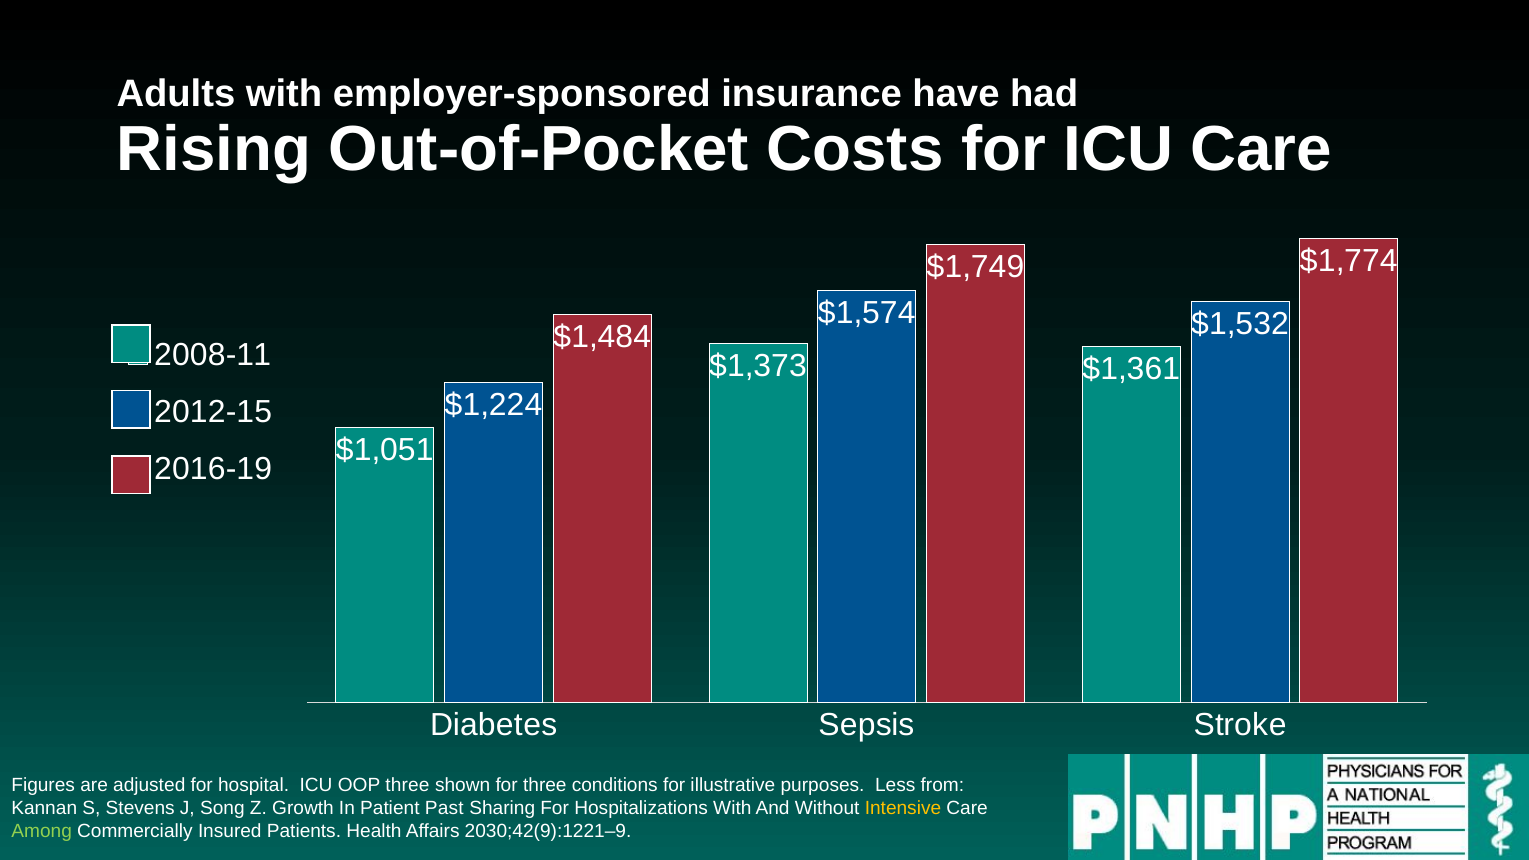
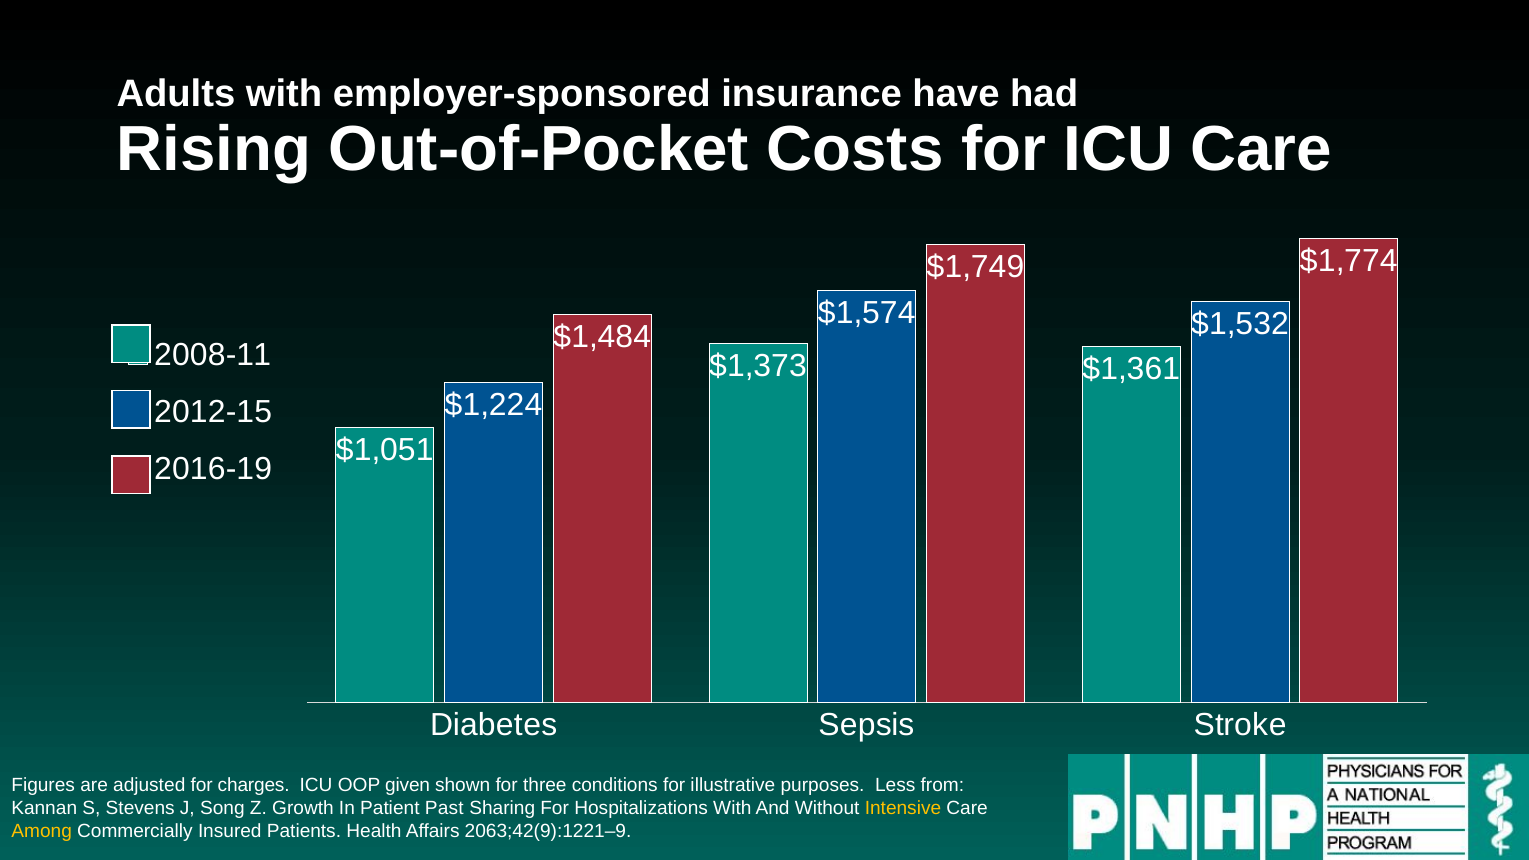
hospital: hospital -> charges (254, 786)
OOP three: three -> given (408, 786)
Among colour: light green -> yellow (42, 832)
2030;42(9):1221–9: 2030;42(9):1221–9 -> 2063;42(9):1221–9 (548, 832)
